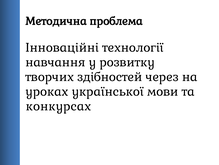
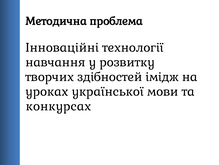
через: через -> імідж (162, 77)
